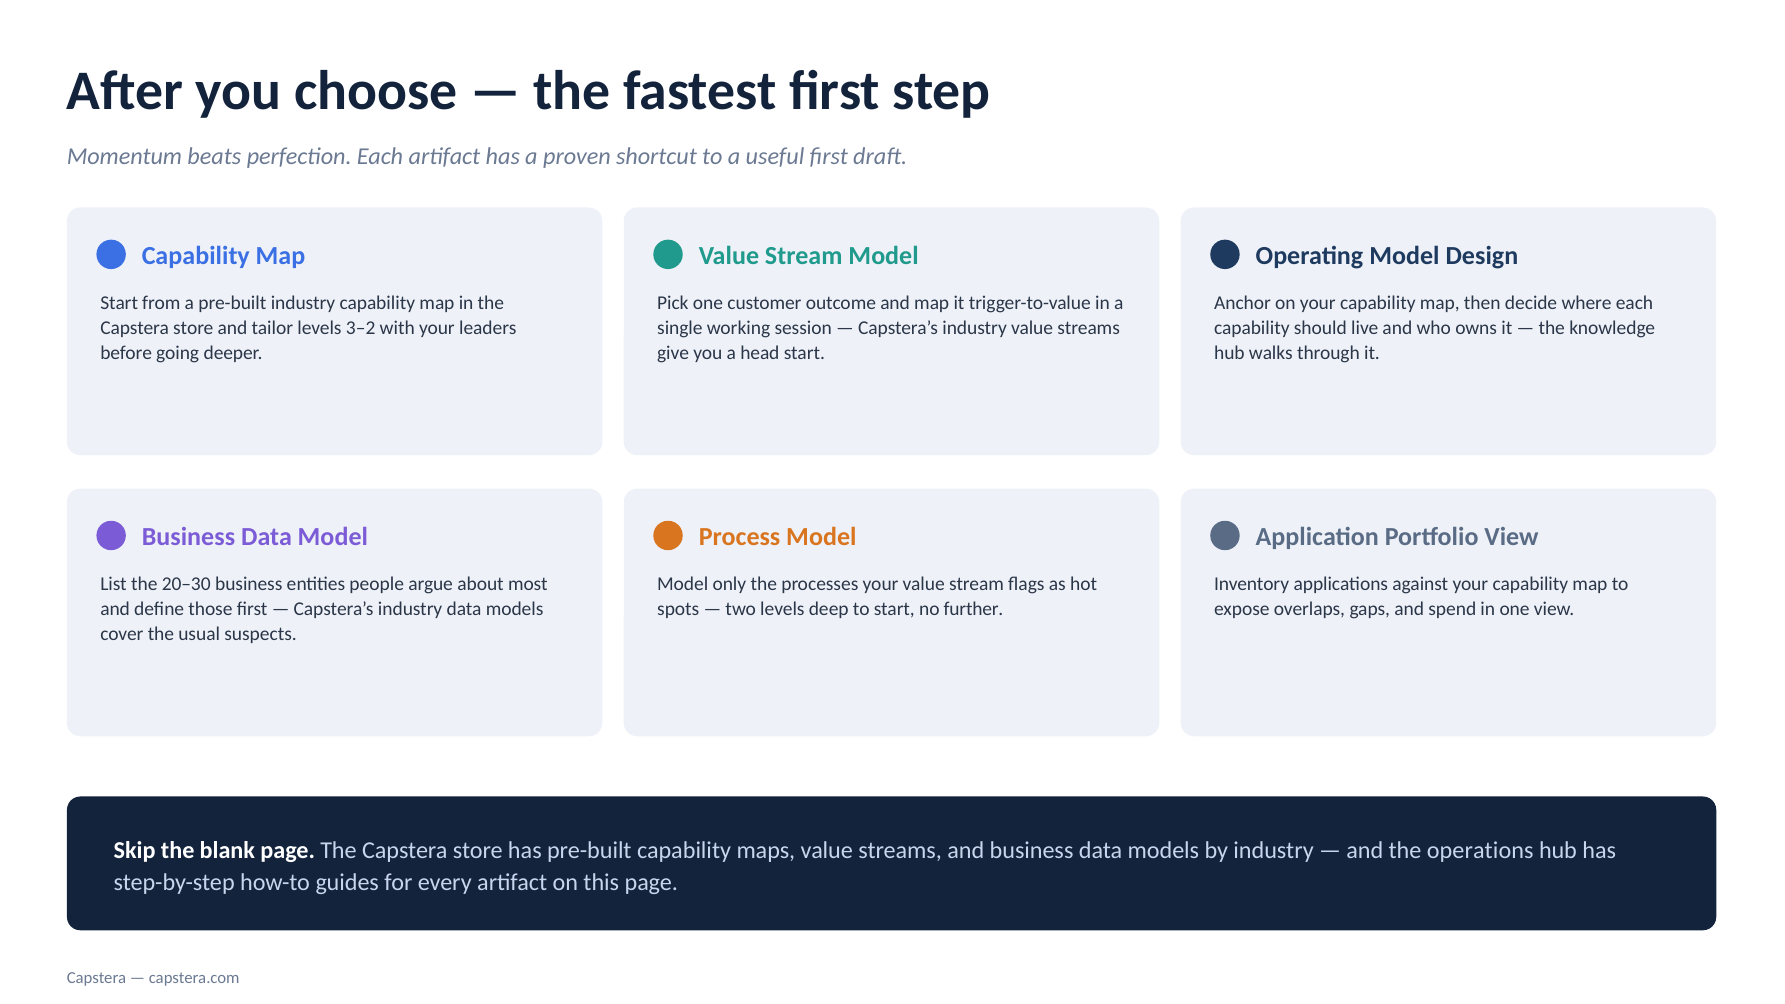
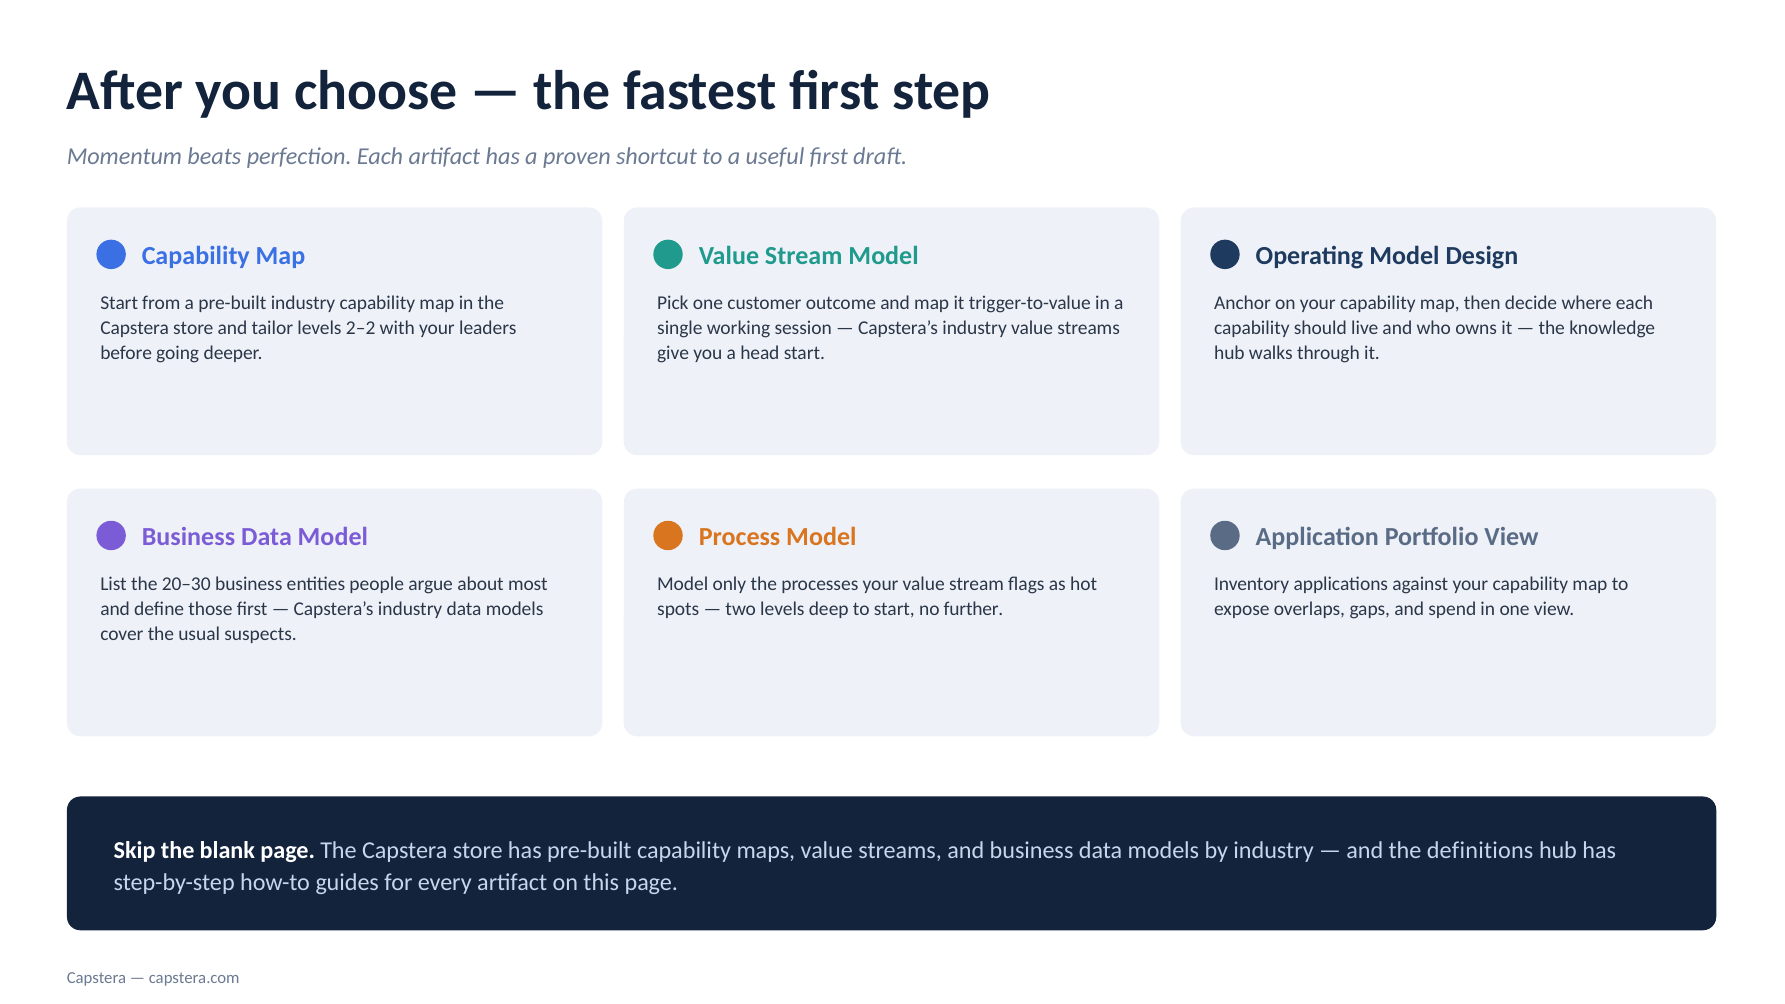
3–2: 3–2 -> 2–2 (361, 328)
operations: operations -> definitions (1480, 851)
